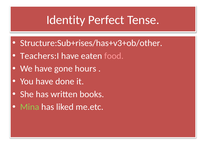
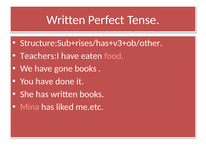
Identity: Identity -> Written (66, 20)
gone hours: hours -> books (86, 69)
Mina colour: light green -> pink (30, 107)
